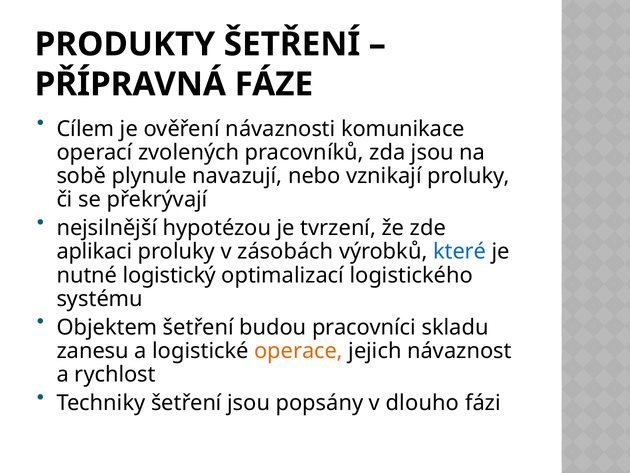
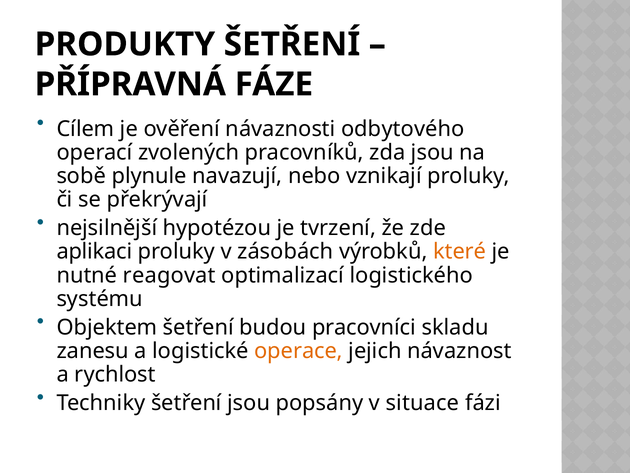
komunikace: komunikace -> odbytového (403, 129)
které colour: blue -> orange (460, 251)
logistický: logistický -> reagovat (169, 275)
dlouho: dlouho -> situace (422, 403)
